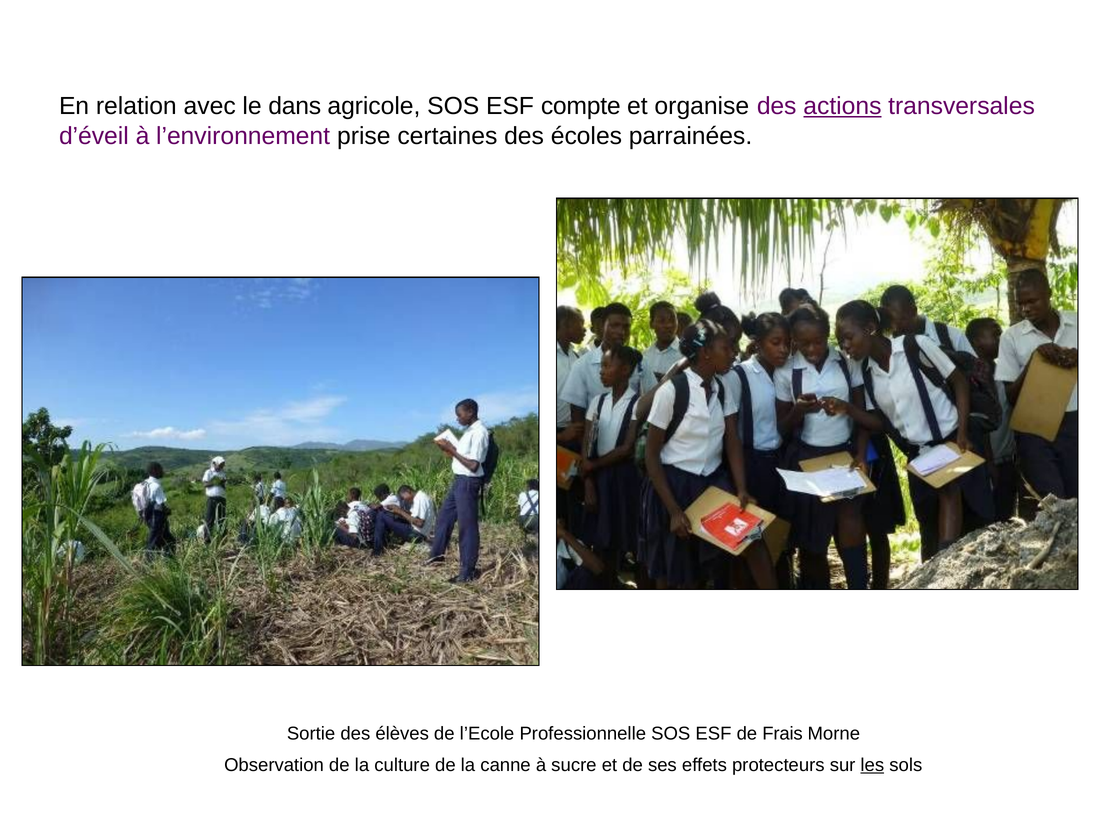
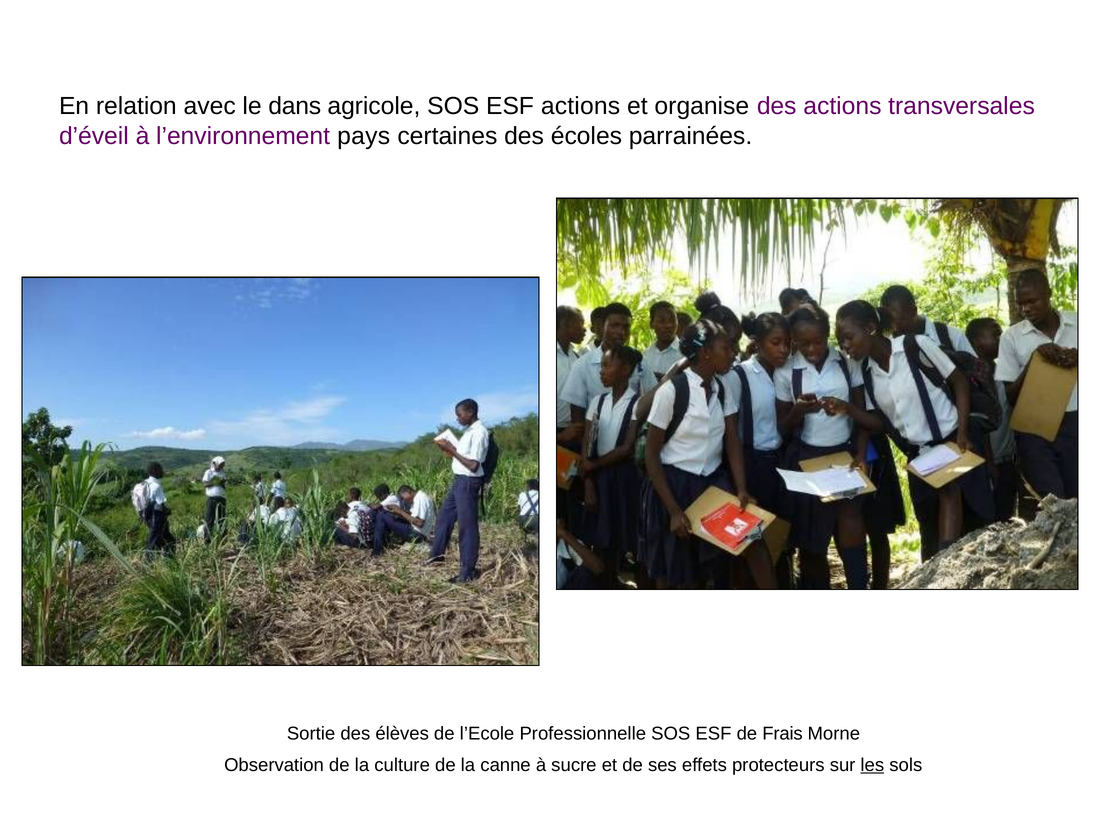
ESF compte: compte -> actions (581, 106)
actions underline: present -> none (842, 106)
prise: prise -> pays (364, 136)
